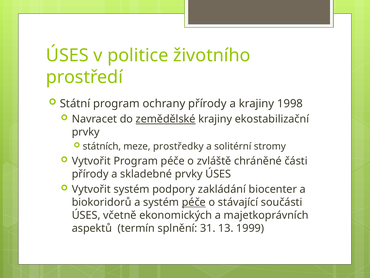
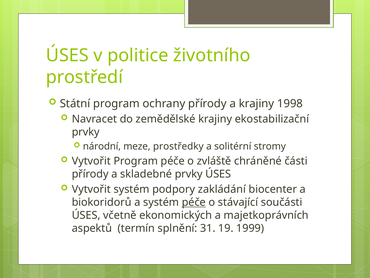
zemědělské underline: present -> none (166, 119)
státních: státních -> národní (102, 146)
13: 13 -> 19 (226, 228)
